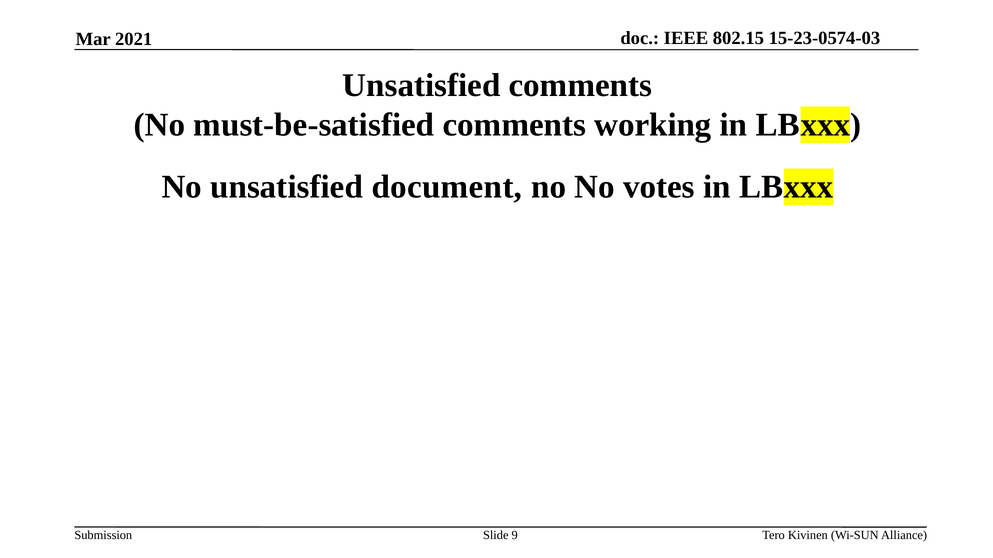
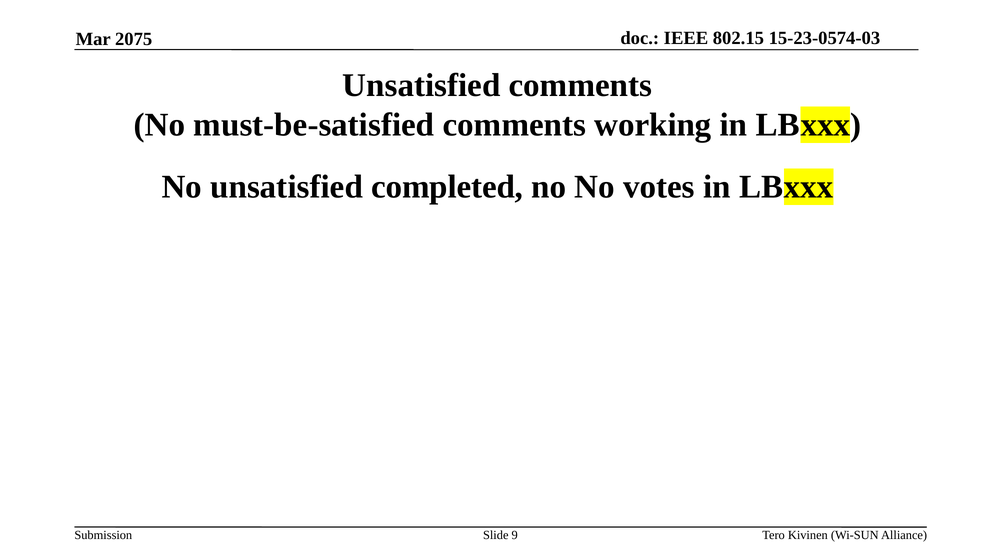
2021: 2021 -> 2075 (134, 39)
document: document -> completed (447, 187)
